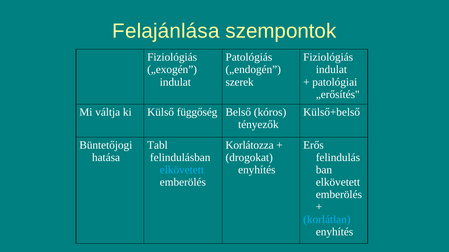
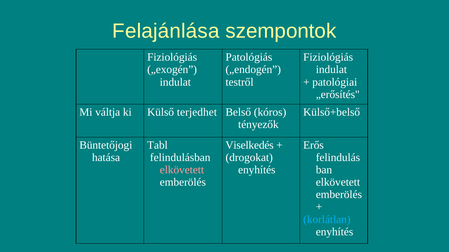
szerek: szerek -> testről (240, 82)
függőség: függőség -> terjedhet (197, 112)
Korlátozza: Korlátozza -> Viselkedés (250, 145)
elkövetett colour: light blue -> pink (182, 170)
